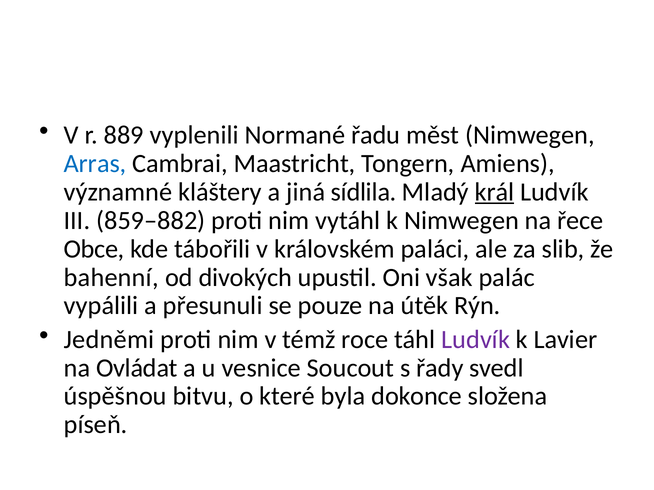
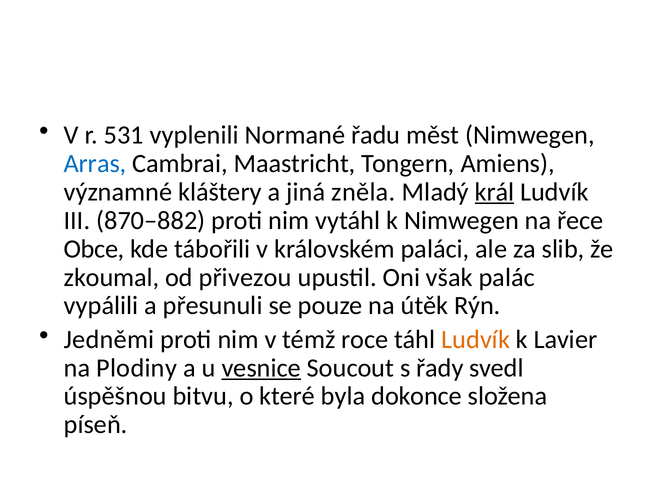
889: 889 -> 531 (124, 135)
sídlila: sídlila -> zněla (363, 192)
859–882: 859–882 -> 870–882 (151, 221)
bahenní: bahenní -> zkoumal (111, 278)
divokých: divokých -> přivezou (245, 278)
Ludvík colour: purple -> orange (476, 340)
Ovládat: Ovládat -> Plodiny (137, 368)
vesnice underline: none -> present (261, 368)
